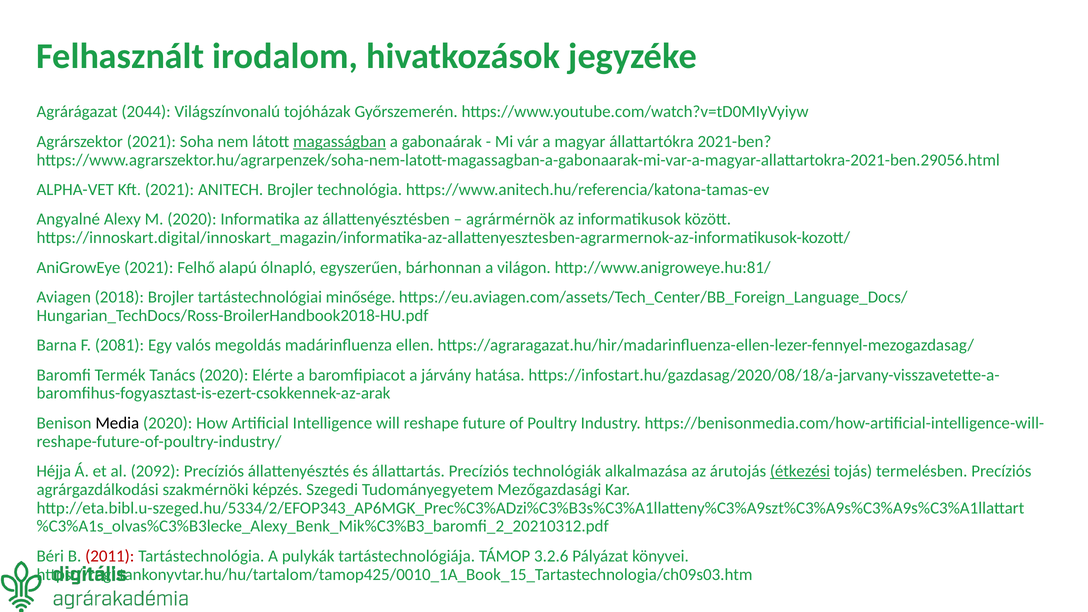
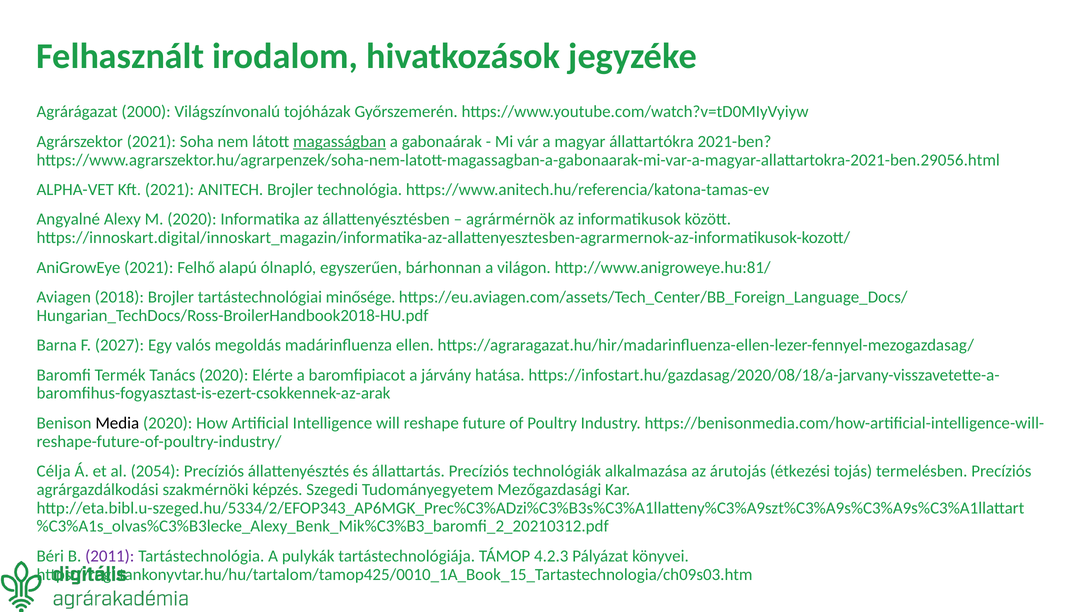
2044: 2044 -> 2000 (146, 112)
2081: 2081 -> 2027 (120, 345)
Héjja: Héjja -> Célja (54, 471)
2092: 2092 -> 2054 (155, 471)
étkezési underline: present -> none (800, 471)
2011 colour: red -> purple (110, 556)
3.2.6: 3.2.6 -> 4.2.3 (551, 556)
